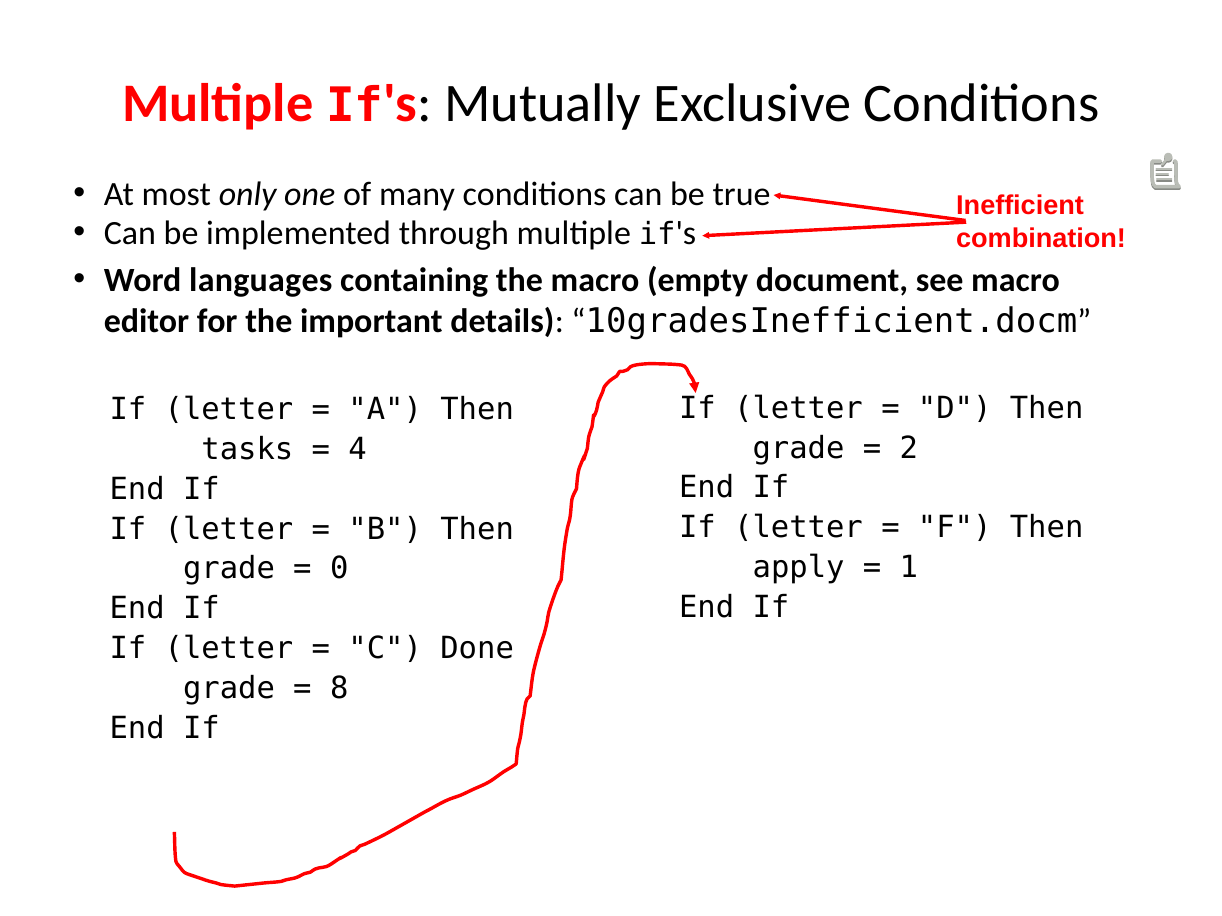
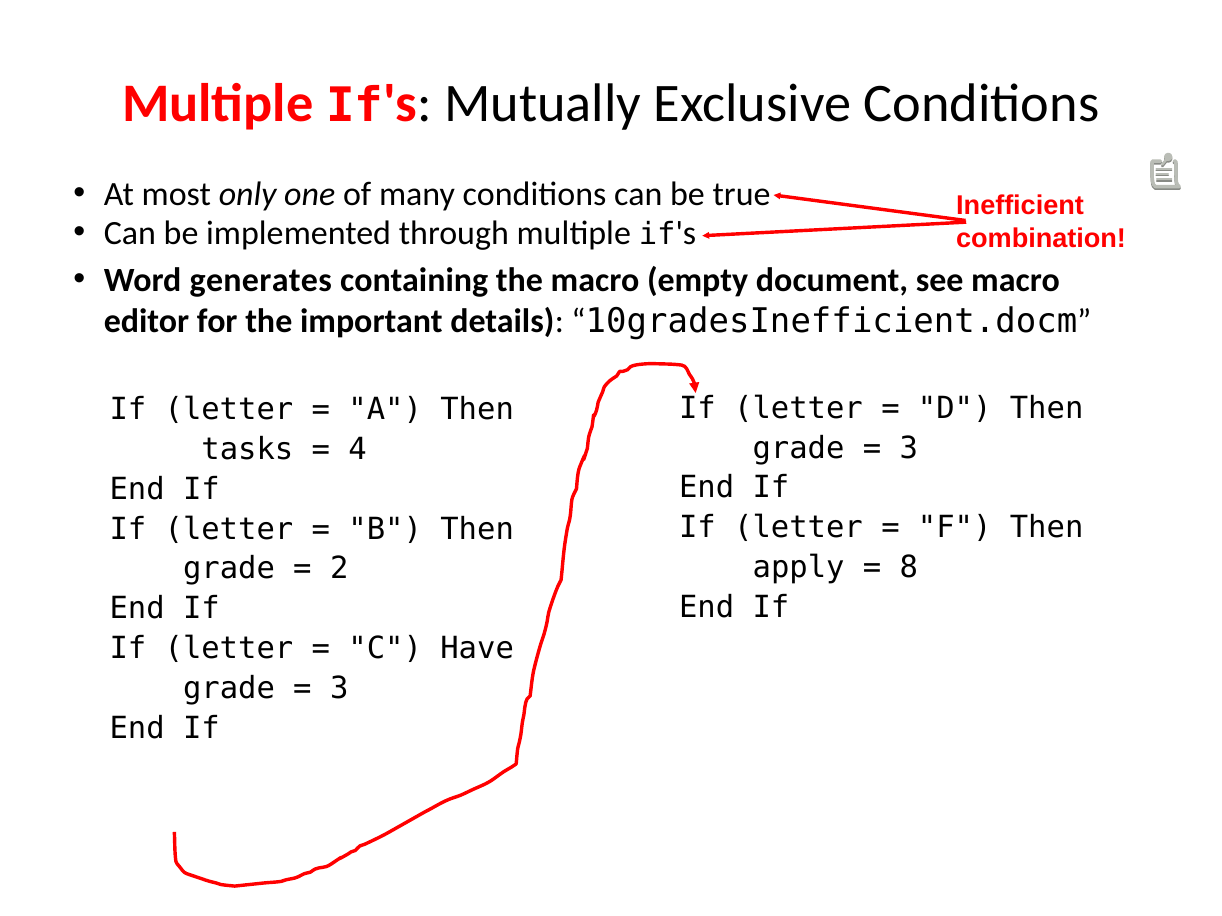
languages: languages -> generates (261, 281)
2: 2 -> 3 (909, 448)
1: 1 -> 8 (909, 568)
0: 0 -> 2 (339, 569)
Done: Done -> Have (477, 649)
8: 8 -> 3 (339, 689)
